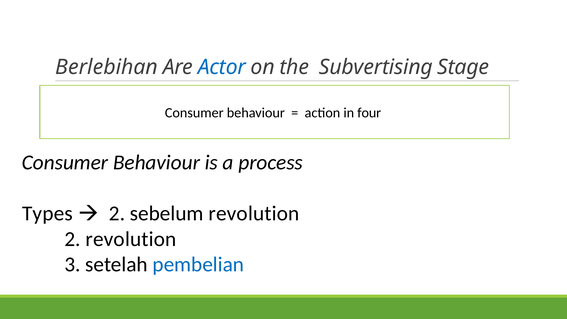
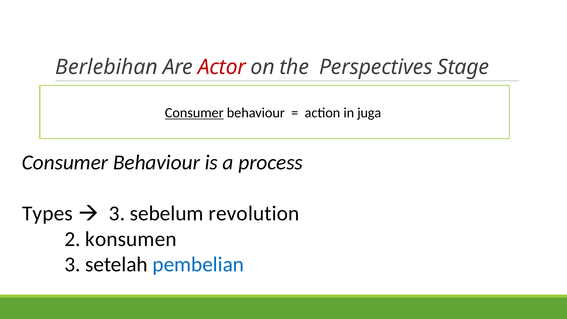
Actor colour: blue -> red (222, 67)
Subvertising: Subvertising -> Perspectives (376, 67)
Consumer underline: none -> present (194, 113)
four: four -> juga (369, 113)
2: 2 -> 3 (117, 214)
2 revolution: revolution -> konsumen (131, 239)
